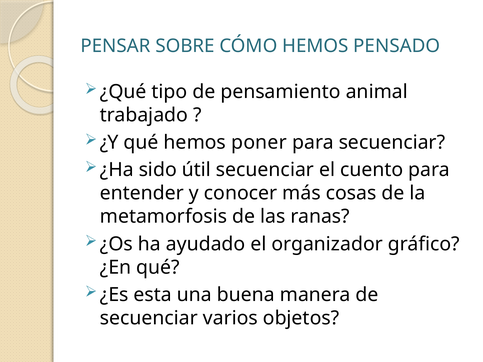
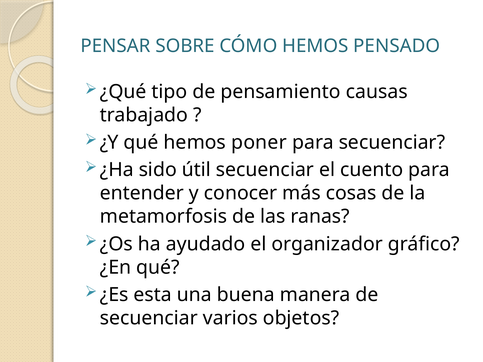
animal: animal -> causas (377, 92)
